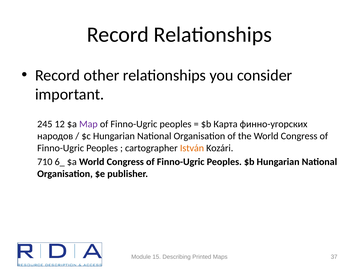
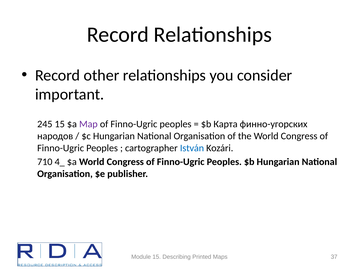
245 12: 12 -> 15 (60, 124)
István colour: orange -> blue (192, 148)
6_: 6_ -> 4_ (60, 162)
